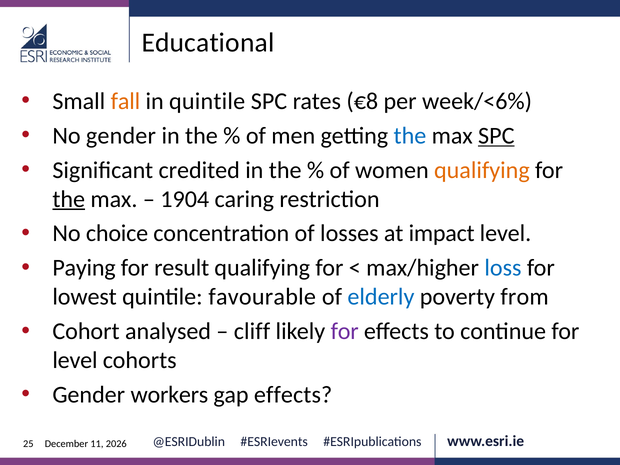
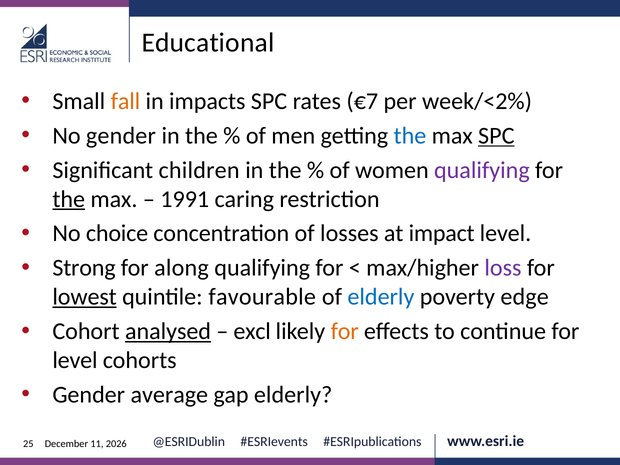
in quintile: quintile -> impacts (207, 101)
€8: €8 -> €7 (362, 101)
week/<6%: week/<6% -> week/<2% (477, 101)
credited: credited -> children (199, 170)
qualifying colour: orange -> purple (482, 170)
1904: 1904 -> 1991 (185, 199)
Paying: Paying -> Strong (84, 268)
result: result -> along (181, 268)
loss colour: blue -> purple (503, 268)
lowest underline: none -> present (85, 297)
from: from -> edge (525, 297)
analysed underline: none -> present (168, 331)
cliff: cliff -> excl (252, 331)
for colour: purple -> orange (345, 331)
workers: workers -> average (169, 395)
gap effects: effects -> elderly (293, 395)
